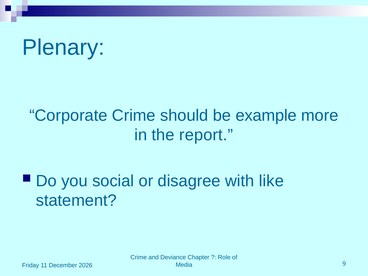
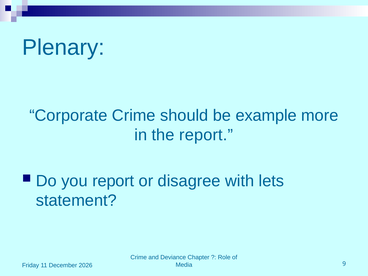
you social: social -> report (113, 181)
like: like -> lets (271, 181)
